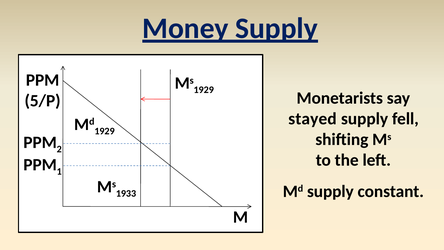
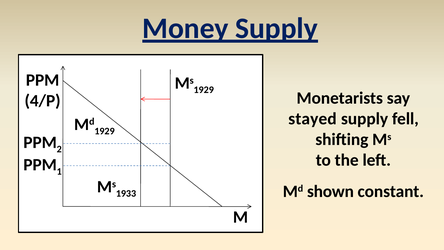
5/P: 5/P -> 4/P (43, 101)
Md supply: supply -> shown (330, 191)
